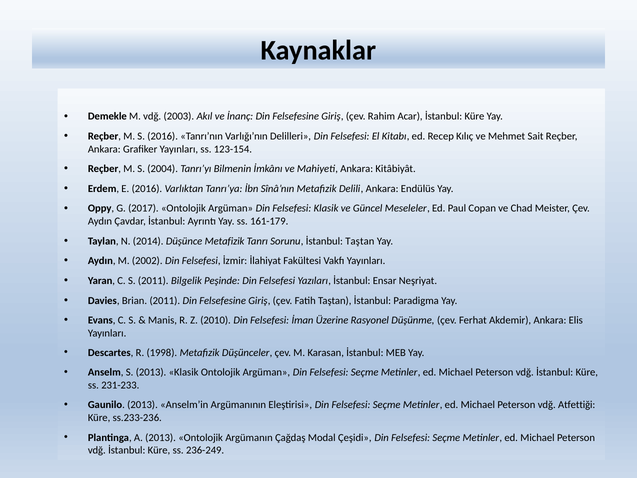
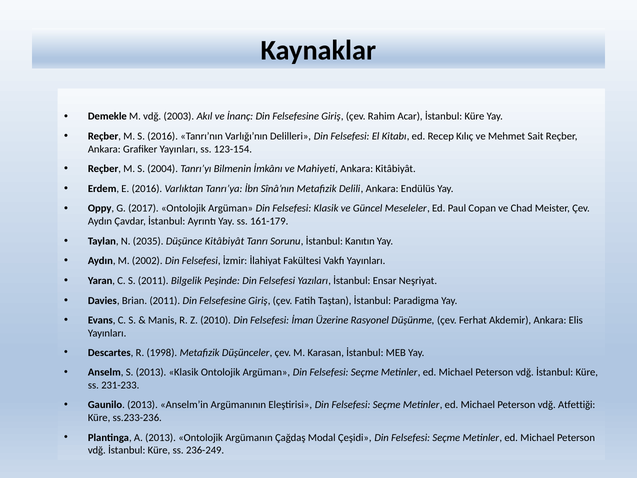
2014: 2014 -> 2035 (148, 241)
Düşünce Metafizik: Metafizik -> Kitâbiyât (225, 241)
İstanbul Taştan: Taştan -> Kanıtın (360, 241)
